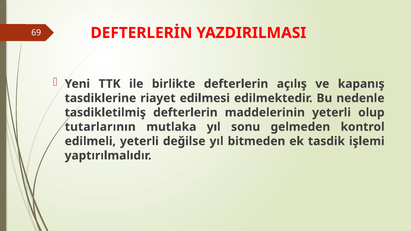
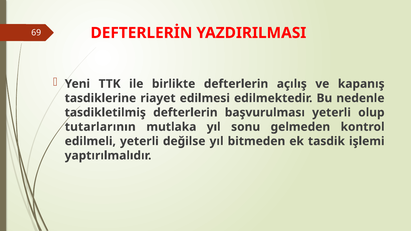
maddelerinin: maddelerinin -> başvurulması (265, 113)
